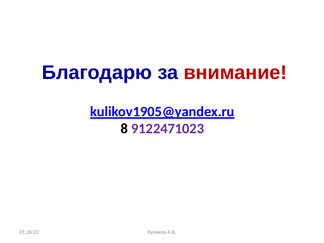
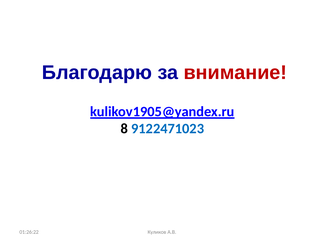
9122471023 colour: purple -> blue (168, 129)
